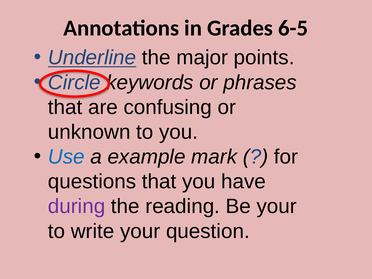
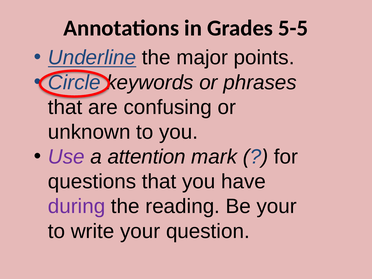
6-5: 6-5 -> 5-5 (293, 28)
Use colour: blue -> purple (66, 157)
example: example -> attention (147, 157)
